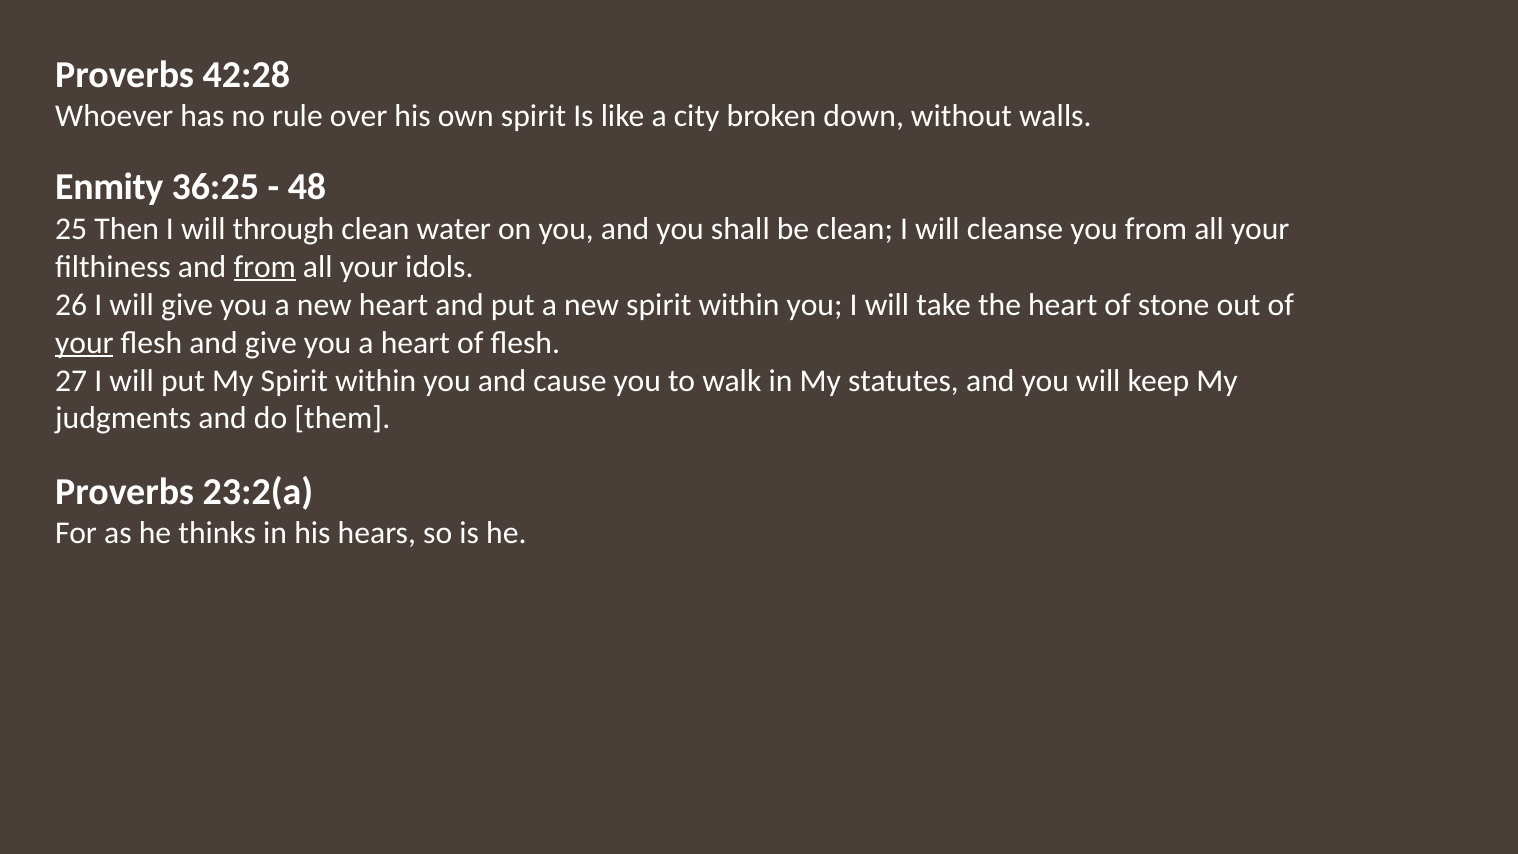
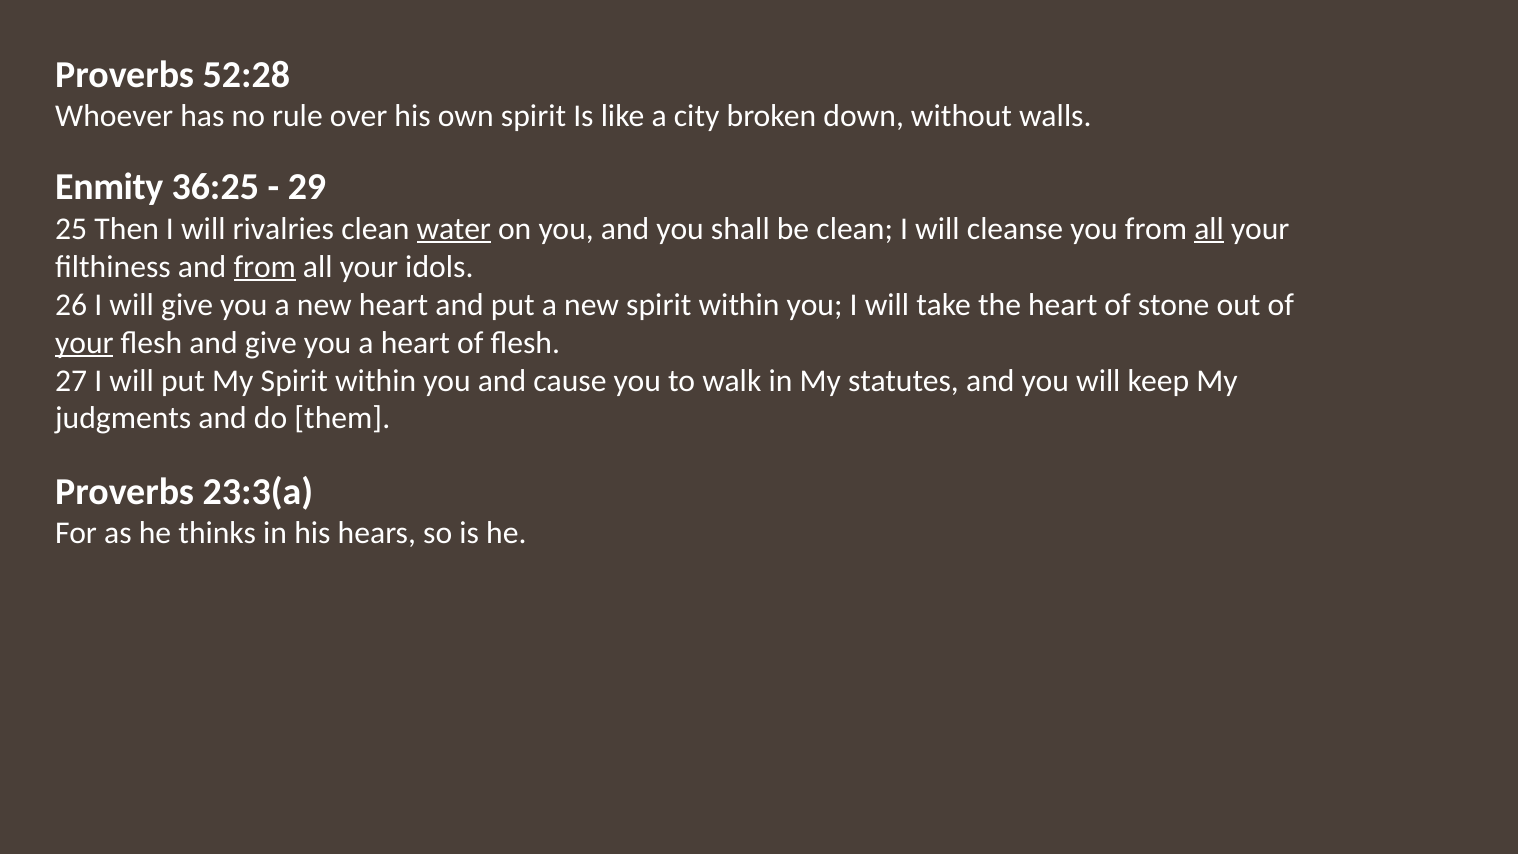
42:28: 42:28 -> 52:28 (246, 75)
48: 48 -> 29 (307, 187)
through: through -> rivalries (283, 229)
water underline: none -> present (454, 229)
all underline: none -> present (1209, 229)
23:2(a: 23:2(a -> 23:3(a (258, 492)
